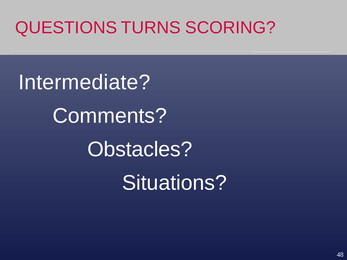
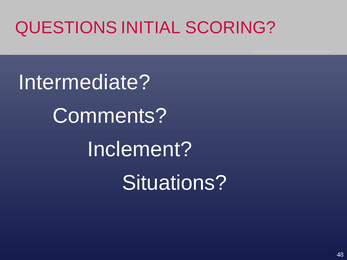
TURNS: TURNS -> INITIAL (151, 28)
Obstacles: Obstacles -> Inclement (140, 149)
